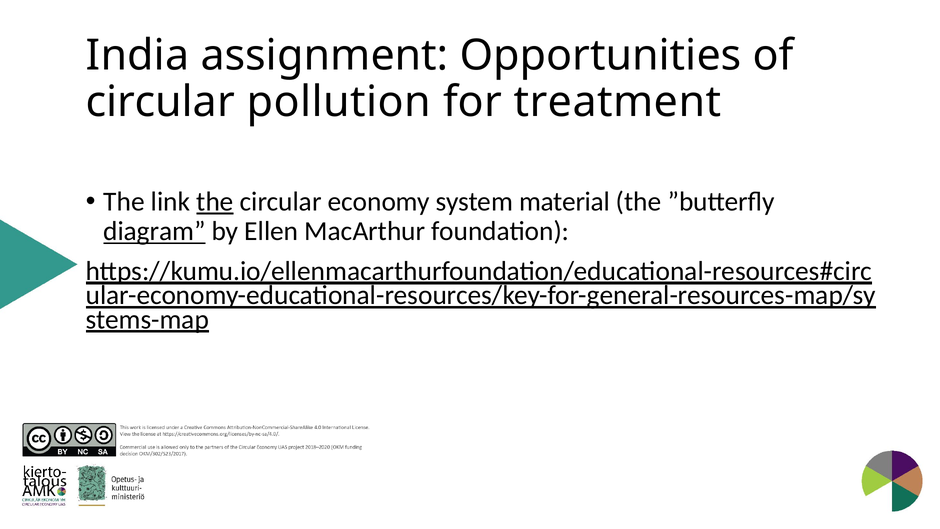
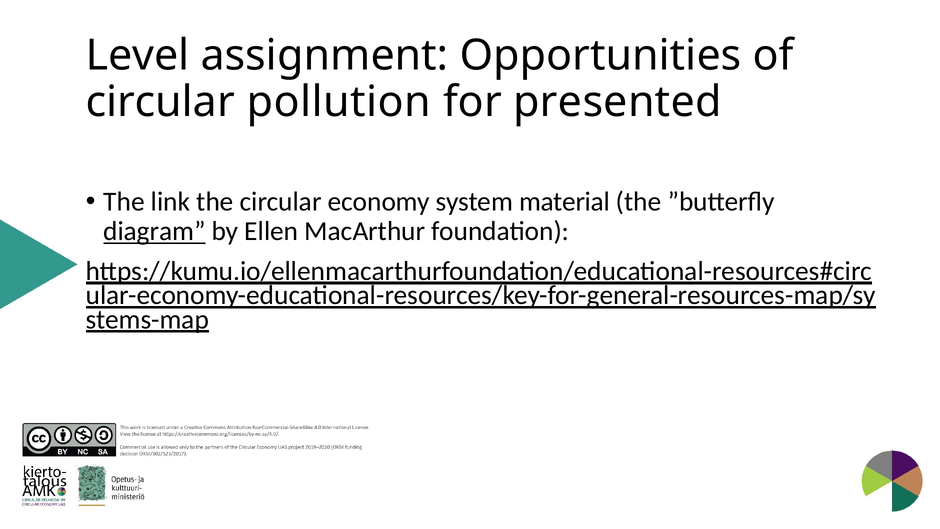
India: India -> Level (138, 56)
treatment: treatment -> presented (617, 102)
the underline: present -> none (215, 202)
